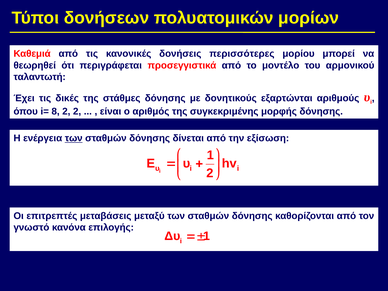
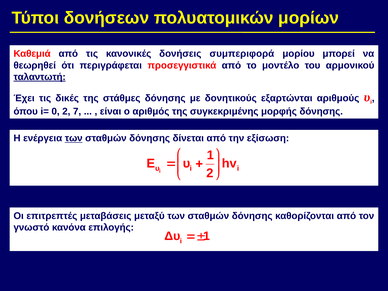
περισσότερες: περισσότερες -> συμπεριφορά (242, 54)
ταλαντωτή underline: none -> present (40, 77)
8: 8 -> 0 (56, 112)
2 2: 2 -> 7 (77, 112)
